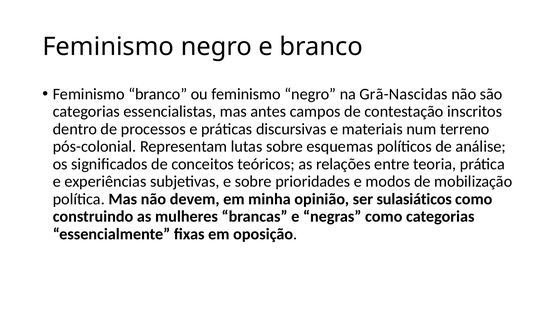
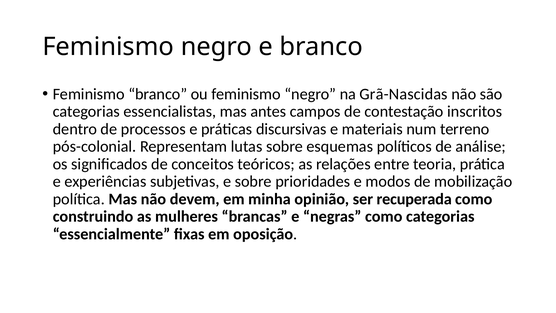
sulasiáticos: sulasiáticos -> recuperada (414, 199)
